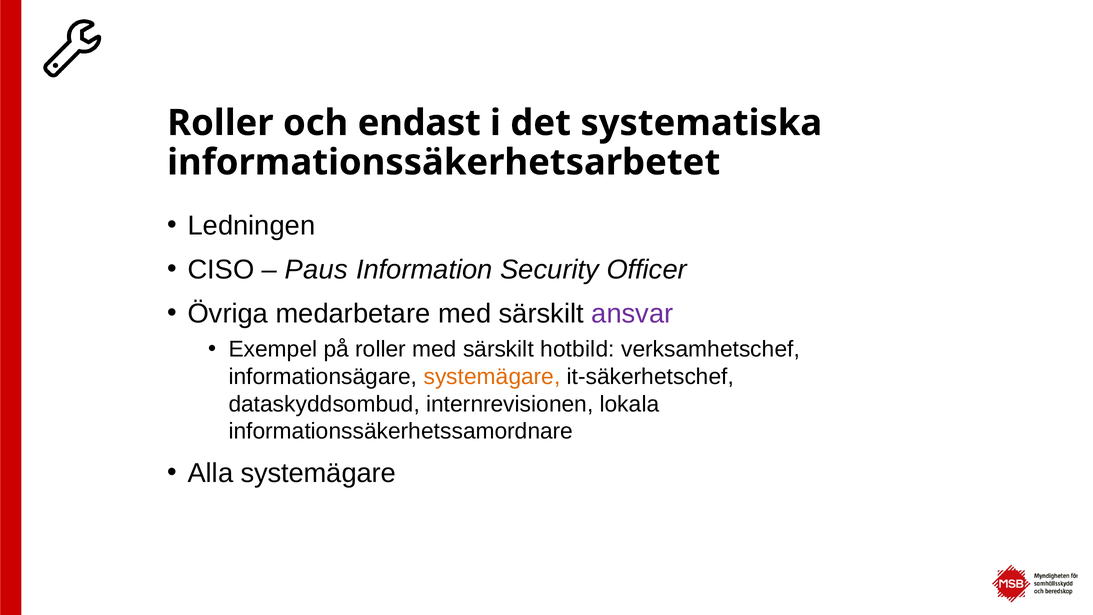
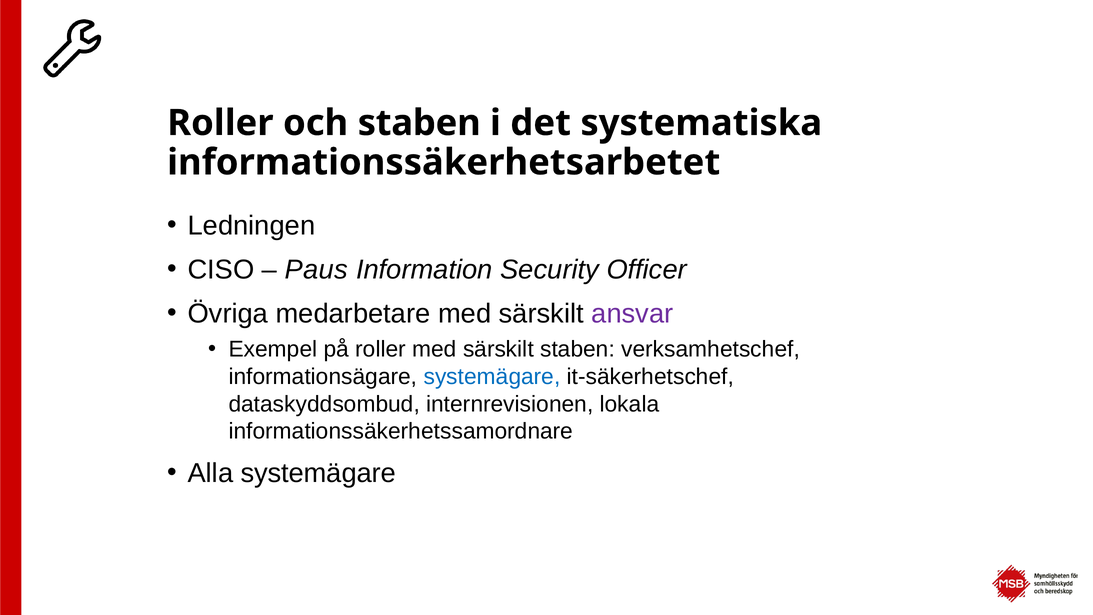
och endast: endast -> staben (419, 123)
särskilt hotbild: hotbild -> staben (578, 349)
systemägare colour: orange -> blue (492, 377)
